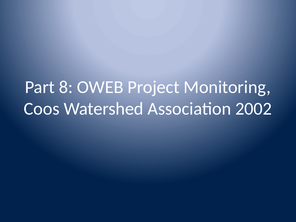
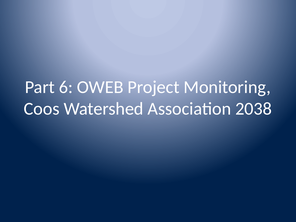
8: 8 -> 6 (66, 87)
2002: 2002 -> 2038 (254, 109)
